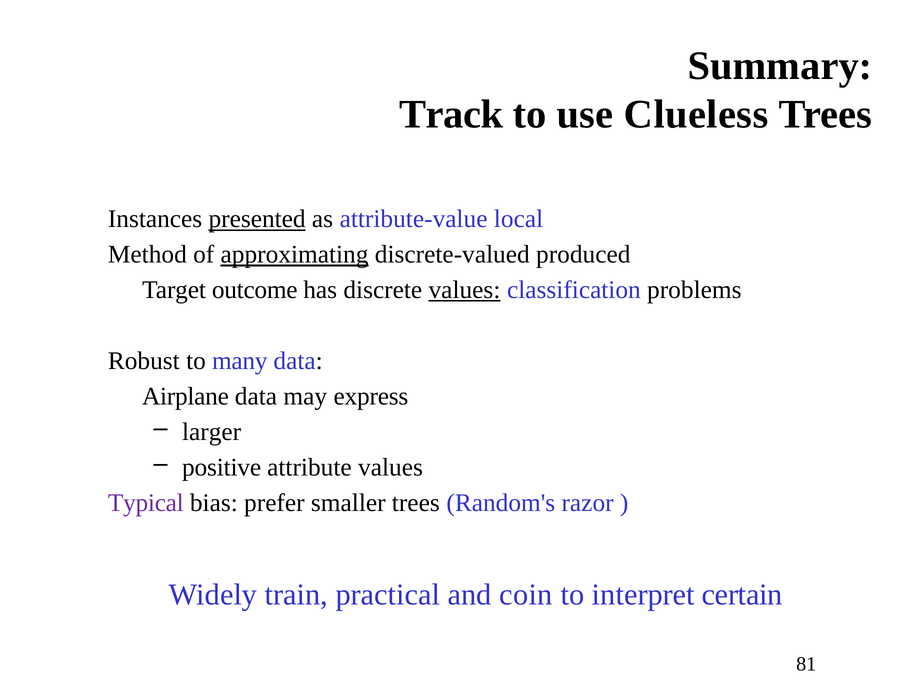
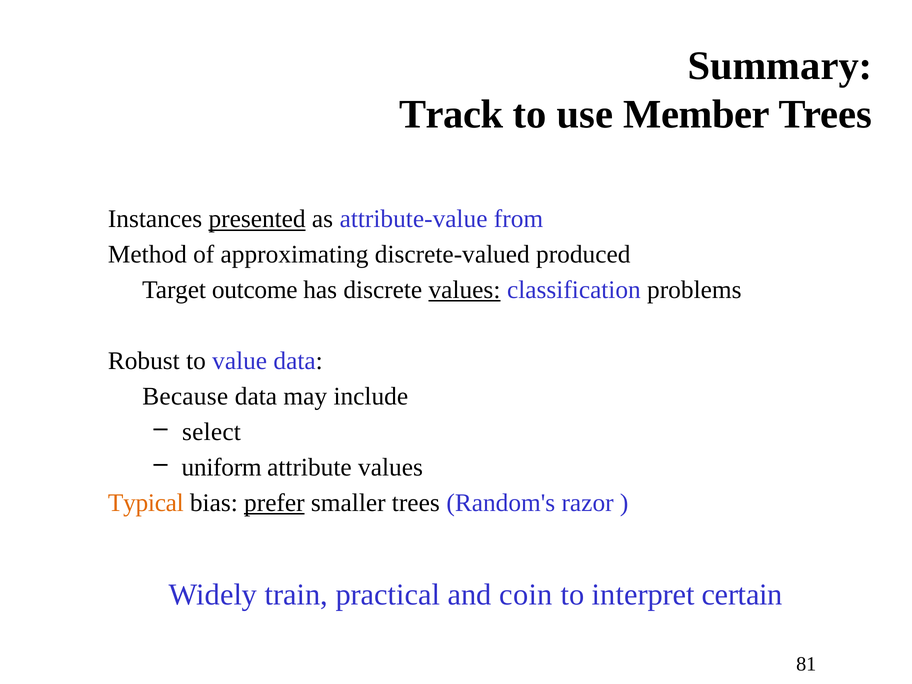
Clueless: Clueless -> Member (697, 115)
local: local -> from (519, 219)
approximating underline: present -> none (295, 255)
many: many -> value (240, 361)
Airplane: Airplane -> Because (185, 397)
express: express -> include (371, 397)
larger: larger -> select (211, 432)
positive: positive -> uniform (222, 467)
Typical colour: purple -> orange (146, 503)
prefer underline: none -> present (274, 503)
